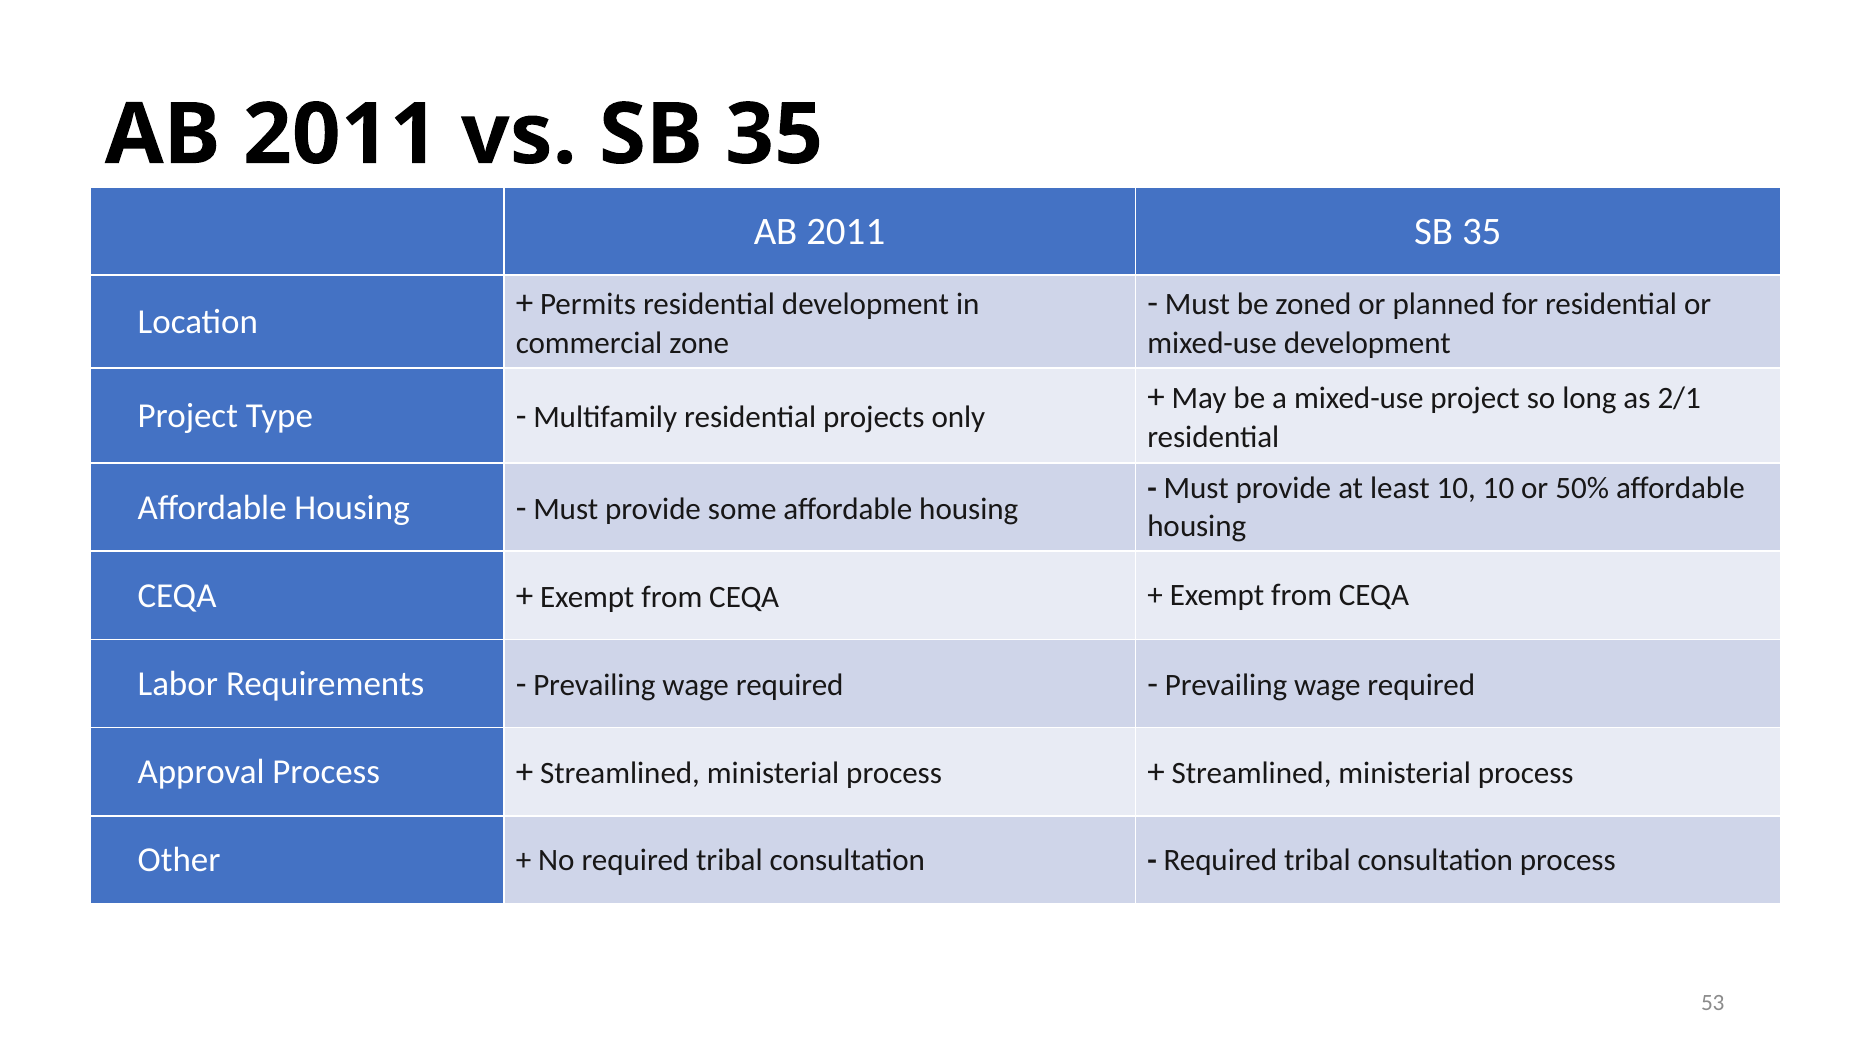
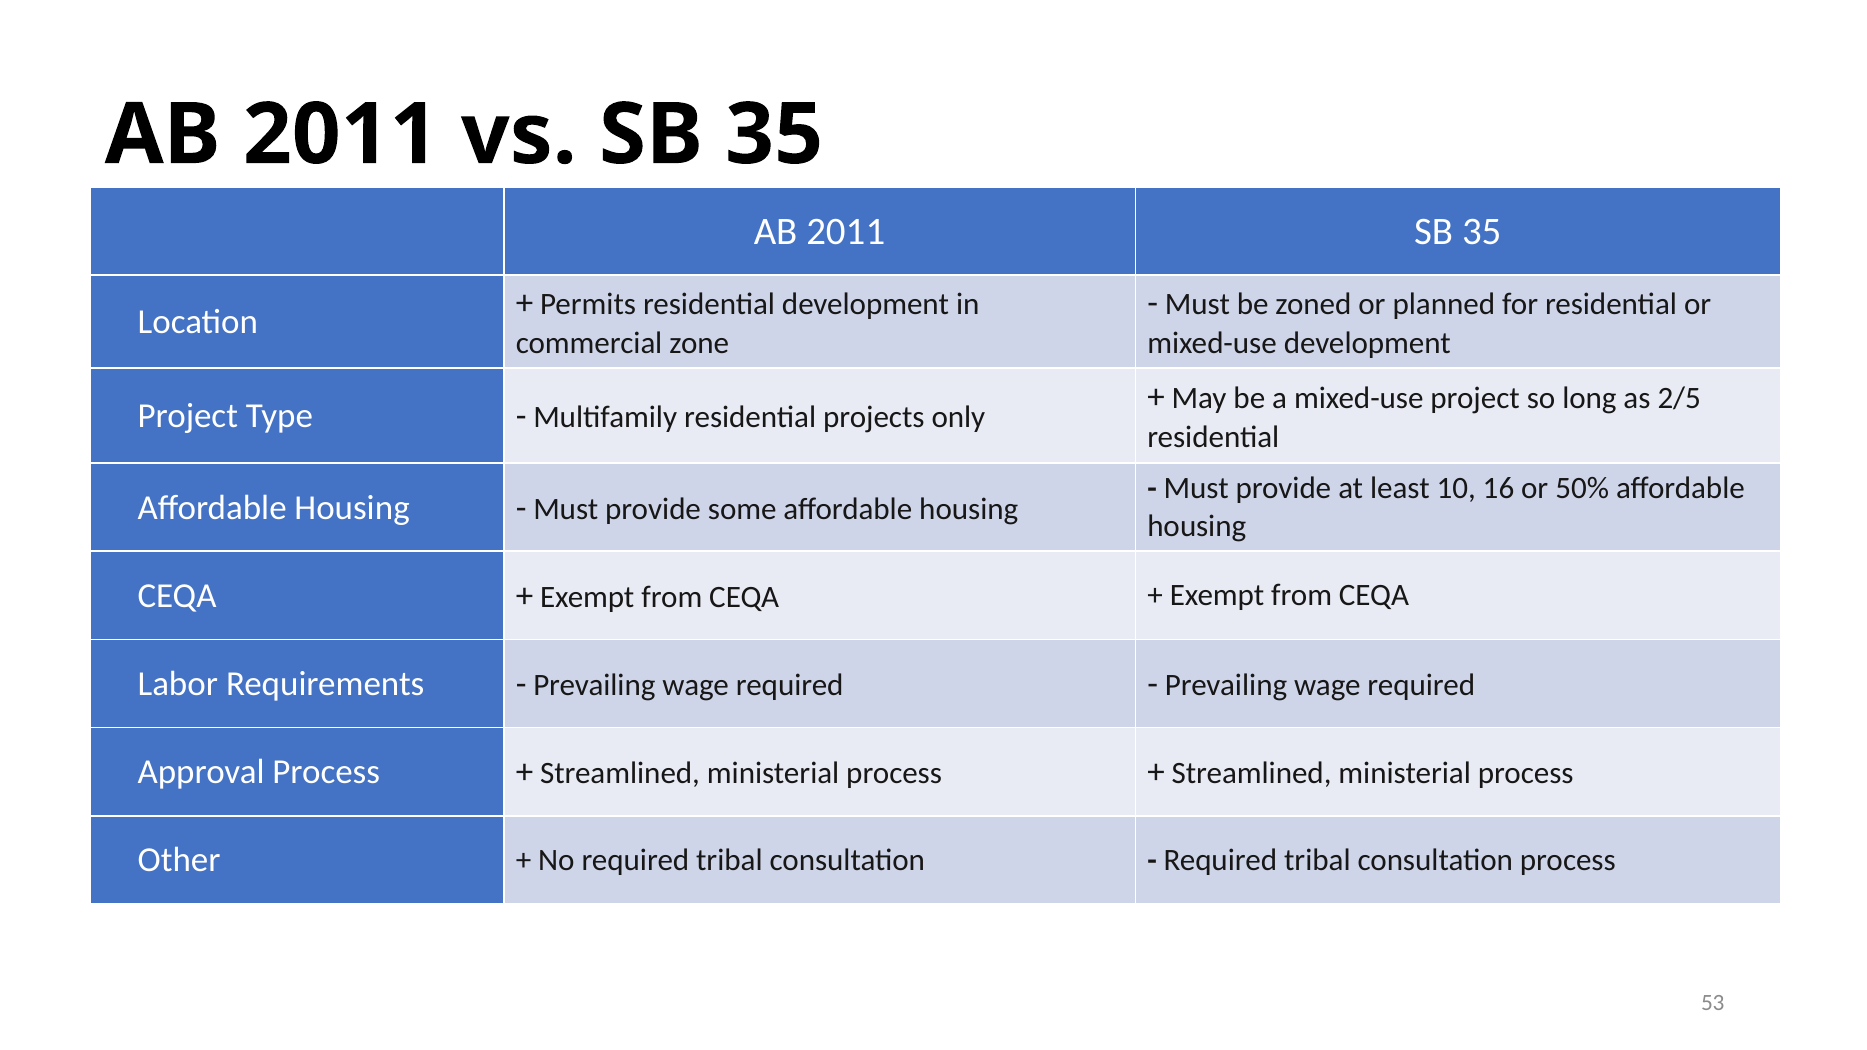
2/1: 2/1 -> 2/5 (1679, 398)
10 10: 10 -> 16 (1498, 489)
